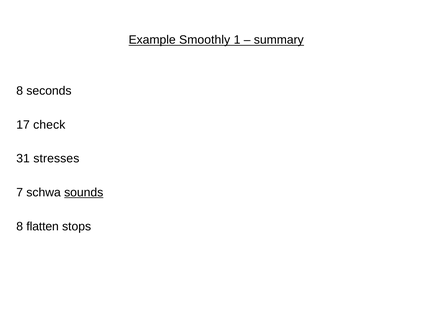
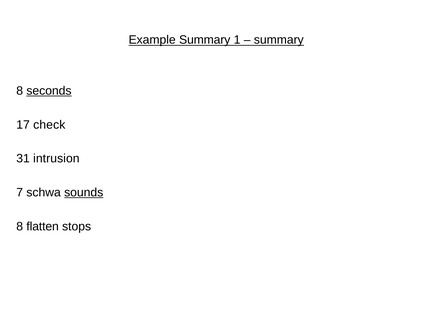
Example Smoothly: Smoothly -> Summary (205, 40)
seconds underline: none -> present (49, 91)
stresses: stresses -> intrusion (56, 159)
